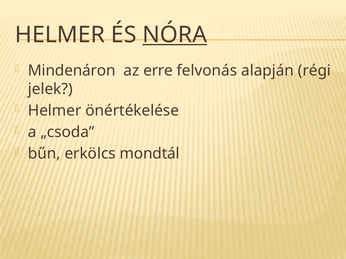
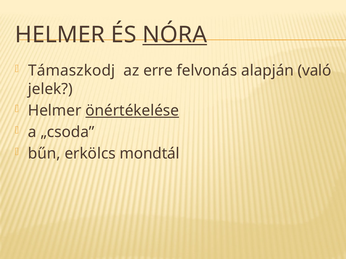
Mindenáron: Mindenáron -> Támaszkodj (72, 71)
régi: régi -> való (315, 71)
önértékelése underline: none -> present (132, 111)
